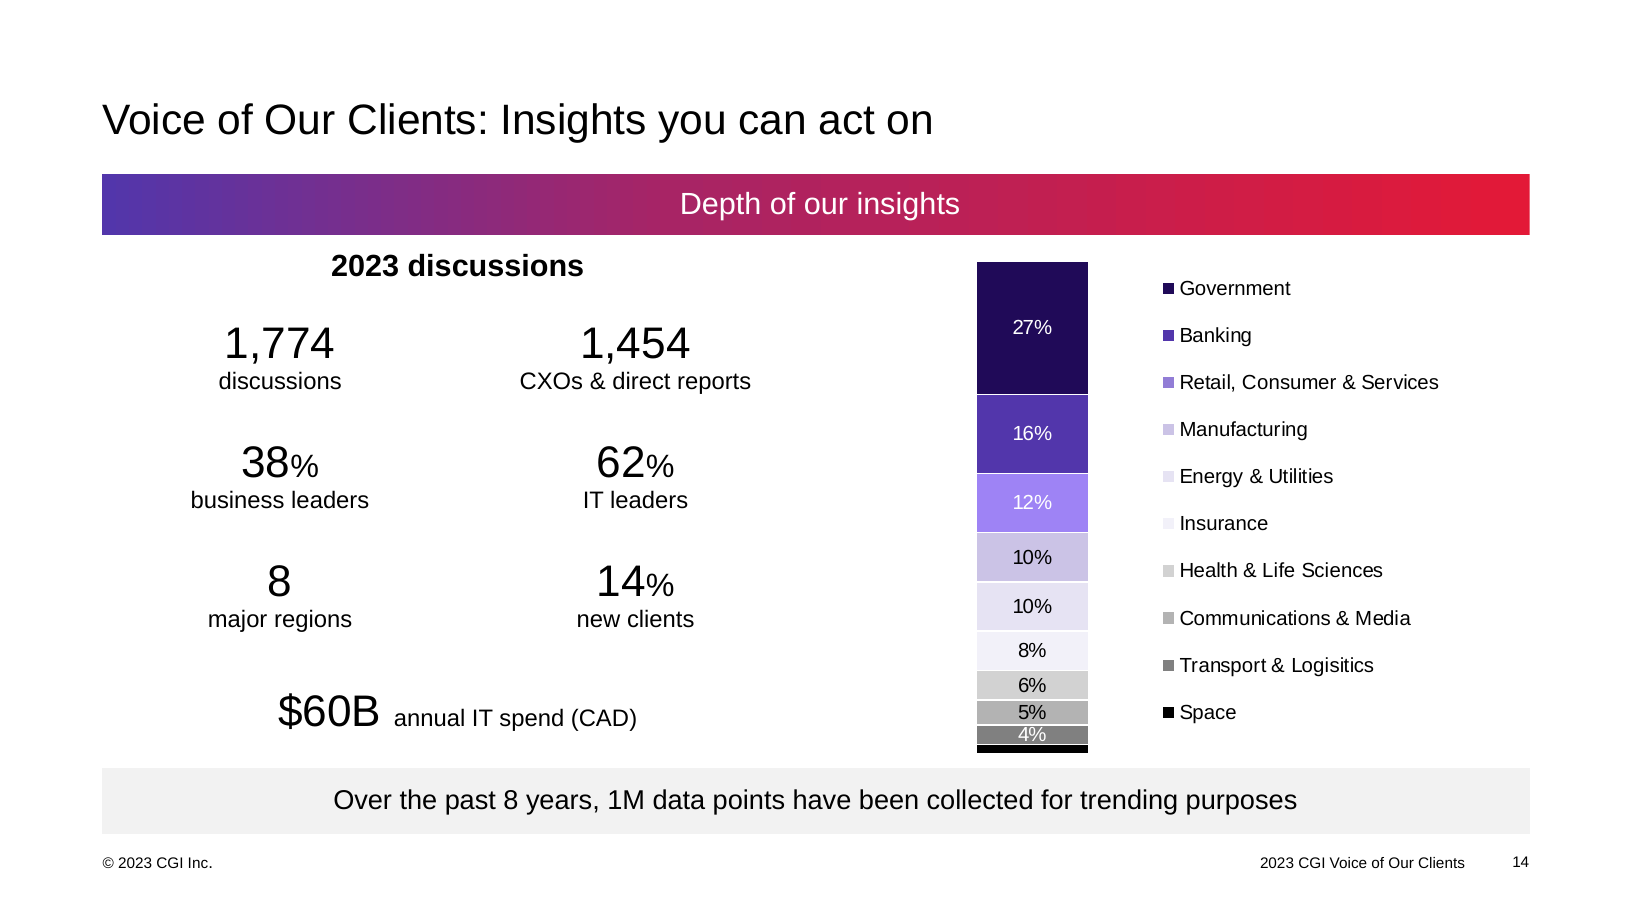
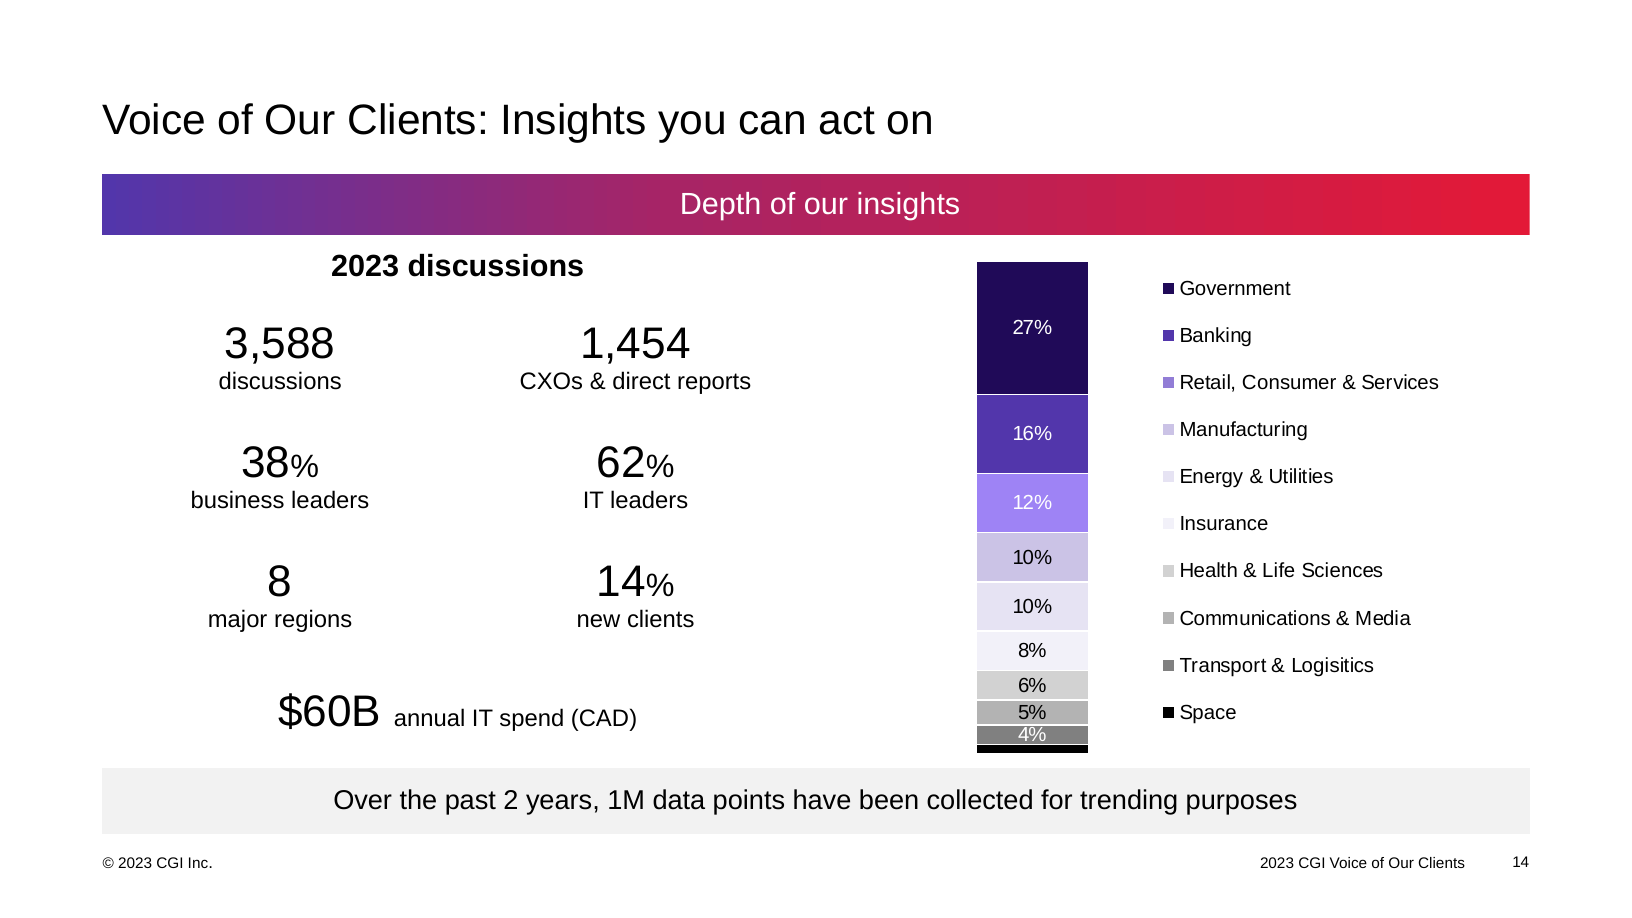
1,774: 1,774 -> 3,588 (280, 344)
past 8: 8 -> 2 (511, 800)
